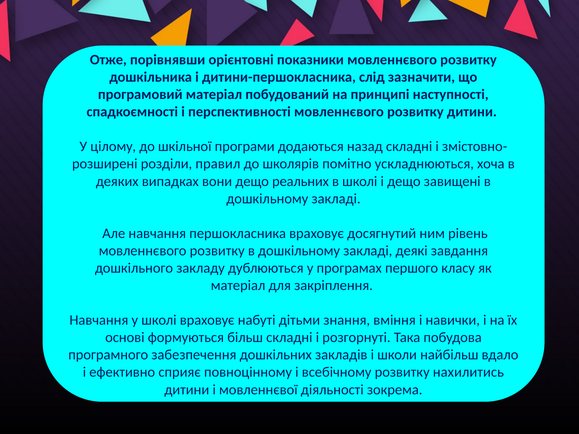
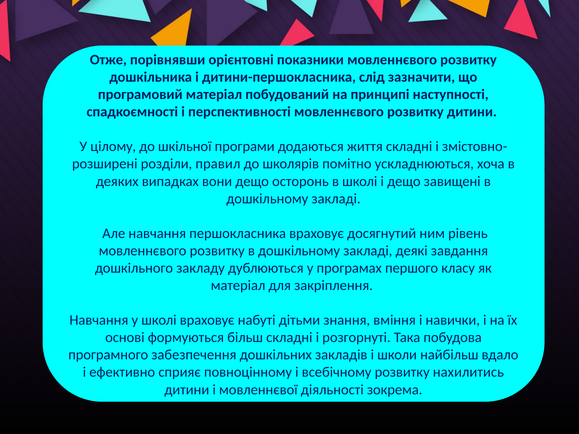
назад: назад -> життя (365, 147)
реальних: реальних -> осторонь (300, 181)
